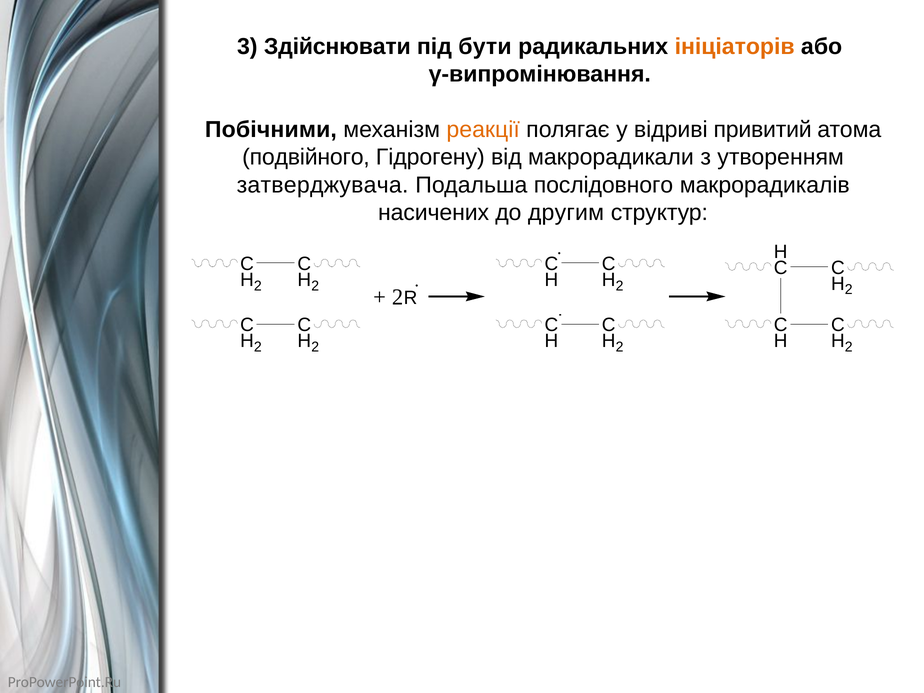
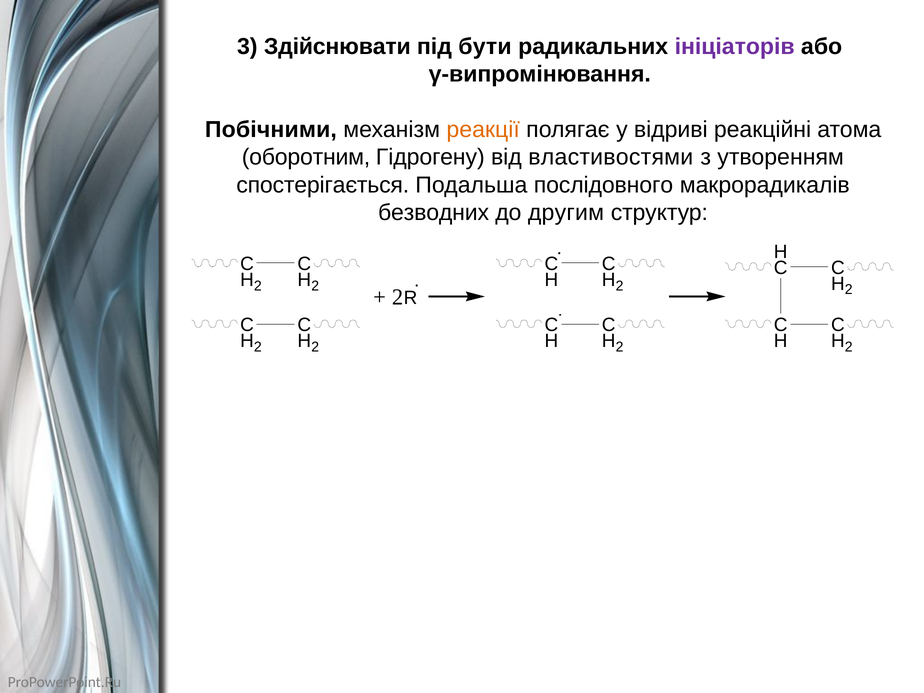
ініціаторів colour: orange -> purple (735, 46)
привитий: привитий -> реакційні (763, 130)
подвійного: подвійного -> оборотним (306, 157)
макрорадикали: макрорадикали -> властивостями (611, 157)
затверджувача: затверджувача -> спостерігається (323, 185)
насичених: насичених -> безводних (434, 213)
